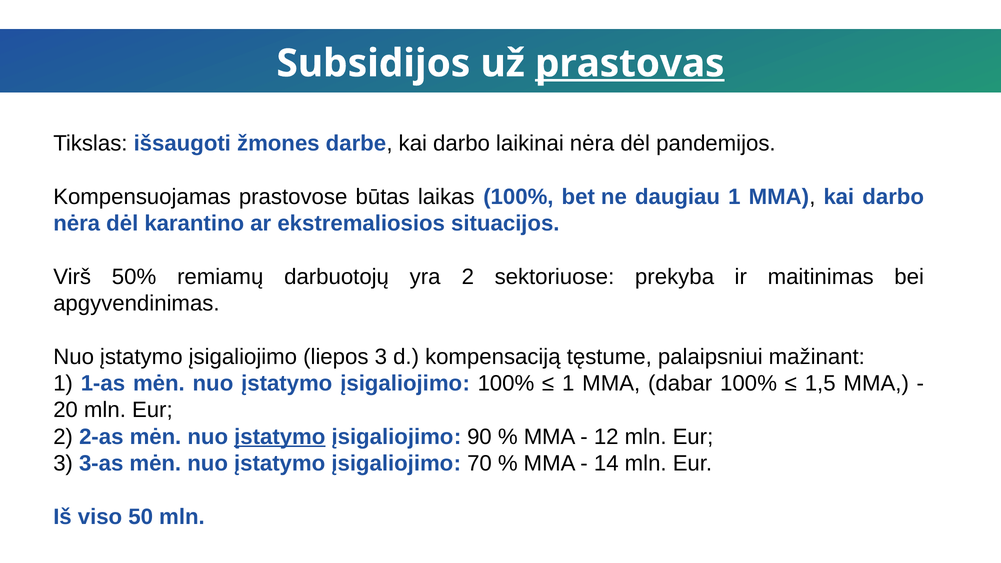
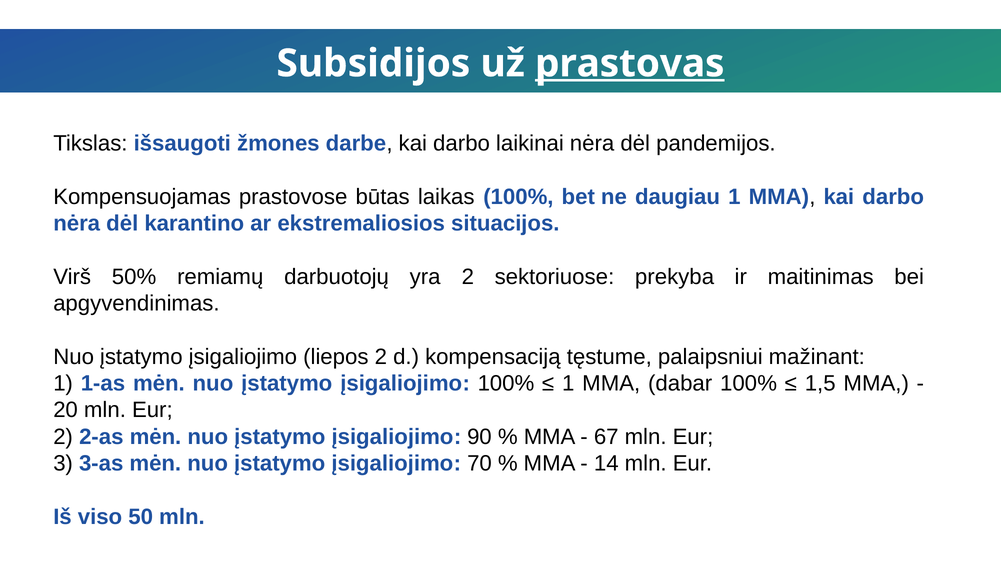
liepos 3: 3 -> 2 (381, 357)
įstatymo underline: present -> none (280, 437)
12: 12 -> 67 (606, 437)
